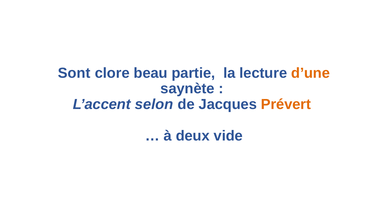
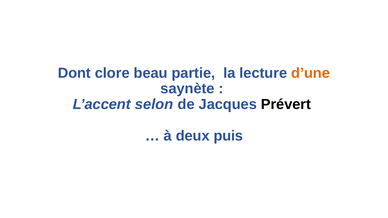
Sont: Sont -> Dont (74, 73)
Prévert colour: orange -> black (286, 104)
vide: vide -> puis (228, 136)
